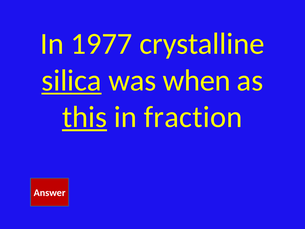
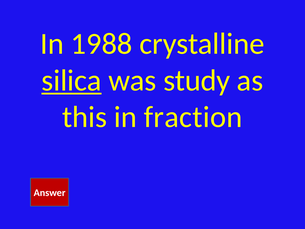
1977: 1977 -> 1988 (102, 44)
when: when -> study (197, 80)
this underline: present -> none (85, 117)
